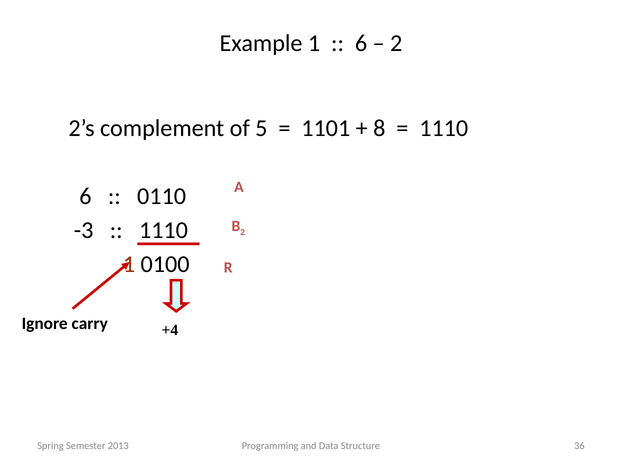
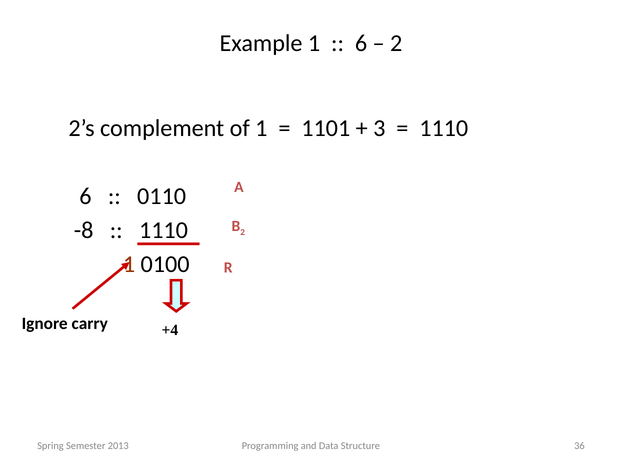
of 5: 5 -> 1 (261, 128)
8: 8 -> 3 (379, 128)
-3: -3 -> -8 (84, 230)
